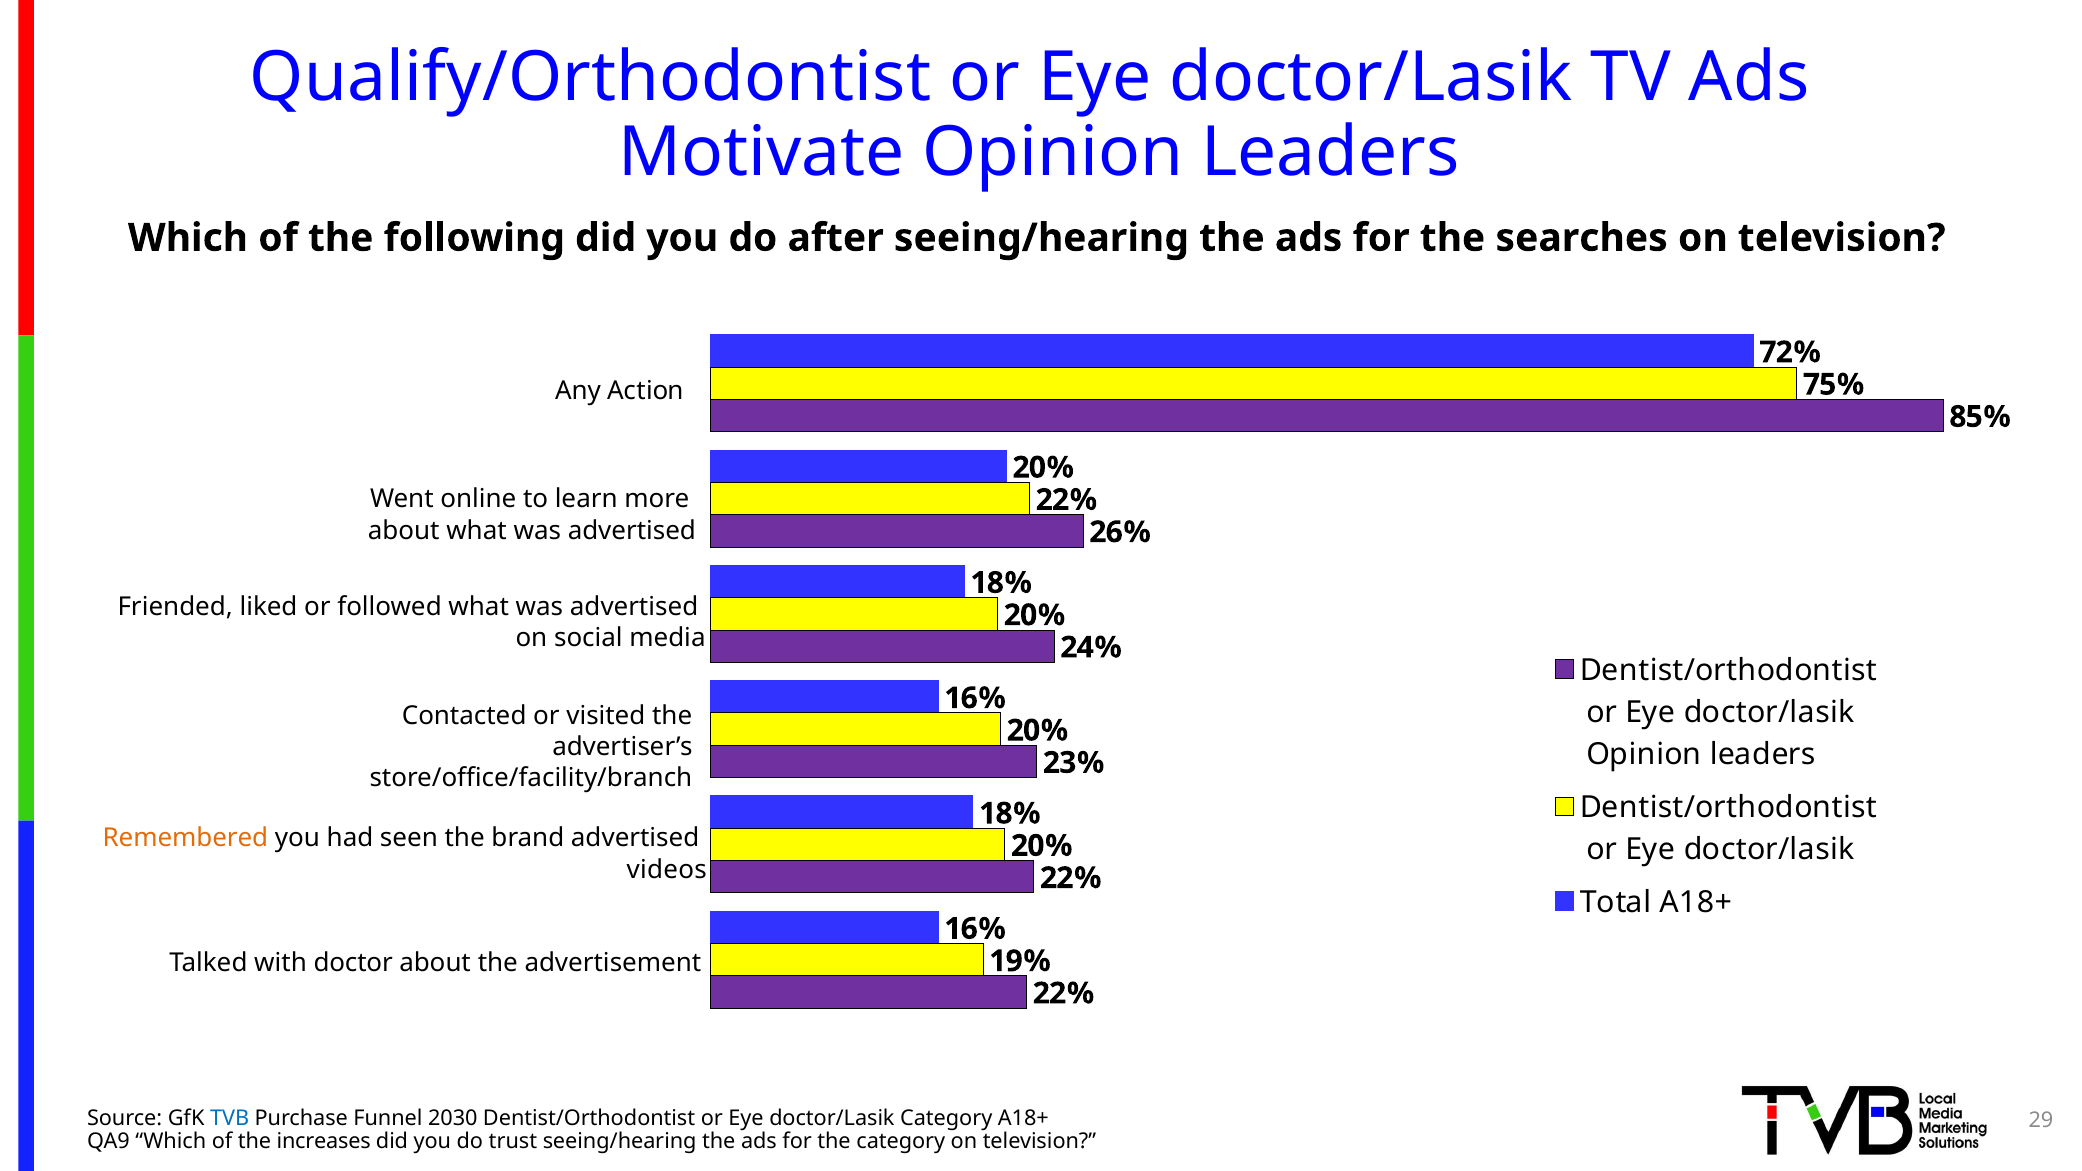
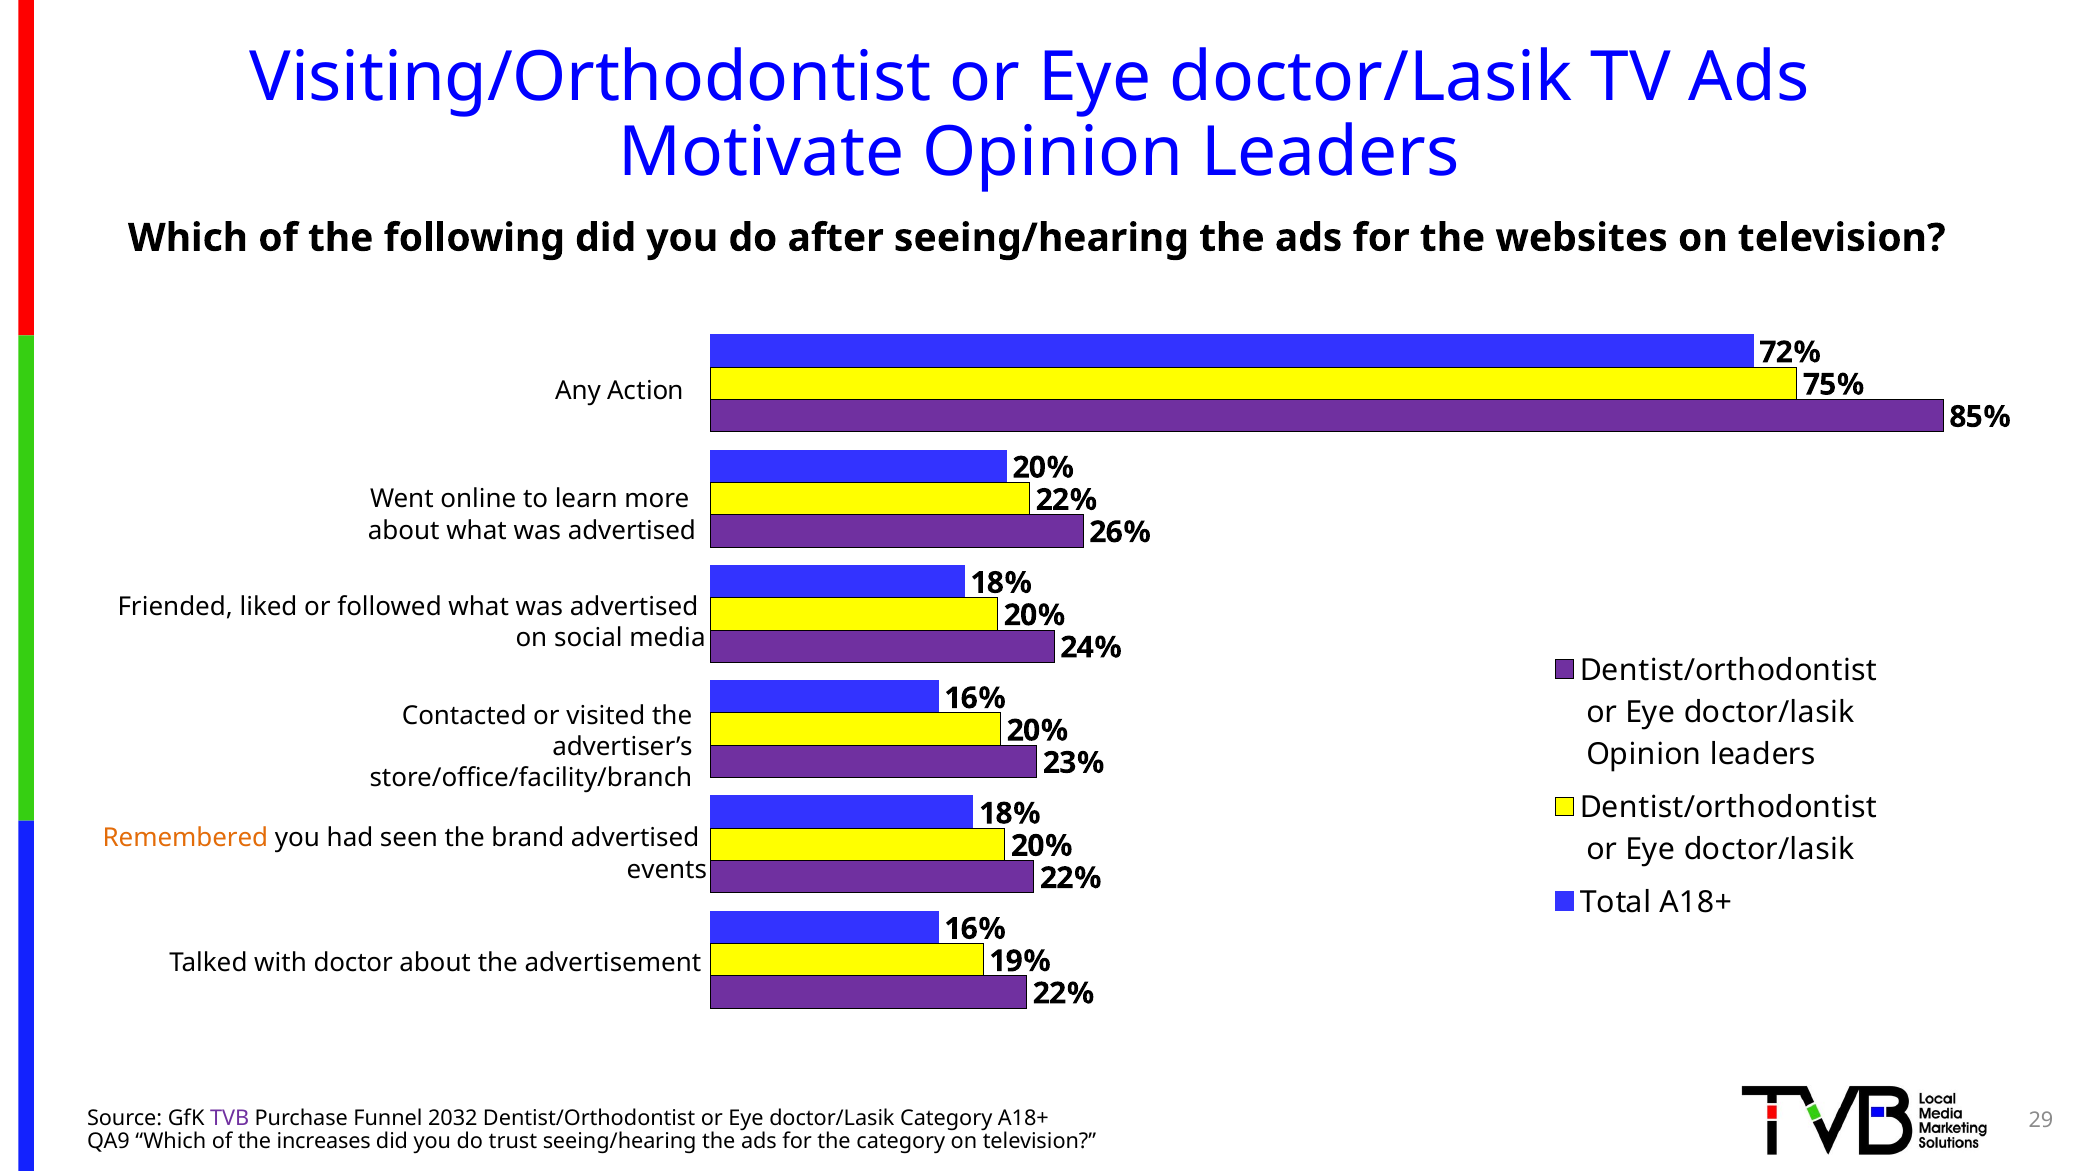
Qualify/Orthodontist: Qualify/Orthodontist -> Visiting/Orthodontist (591, 78)
searches: searches -> websites (1582, 238)
videos: videos -> events (667, 870)
TVB colour: blue -> purple (230, 1118)
2030: 2030 -> 2032 (453, 1118)
